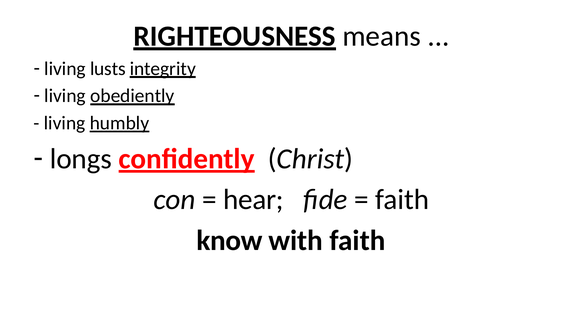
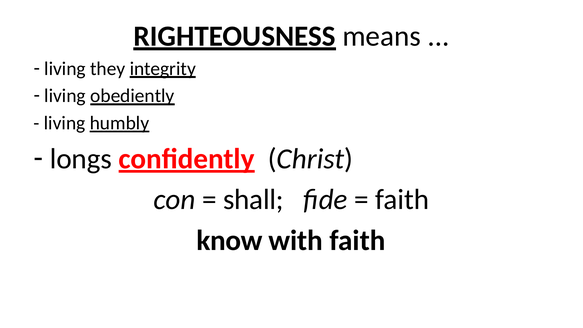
lusts: lusts -> they (108, 69)
hear: hear -> shall (253, 200)
